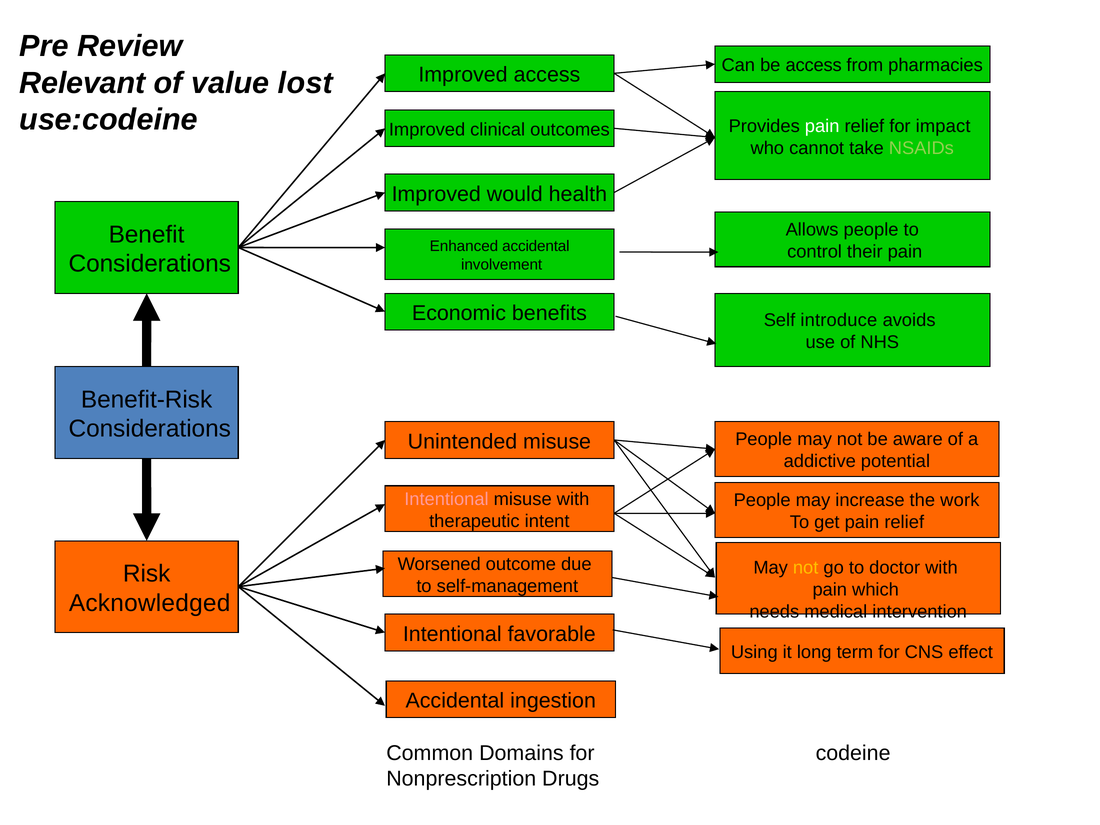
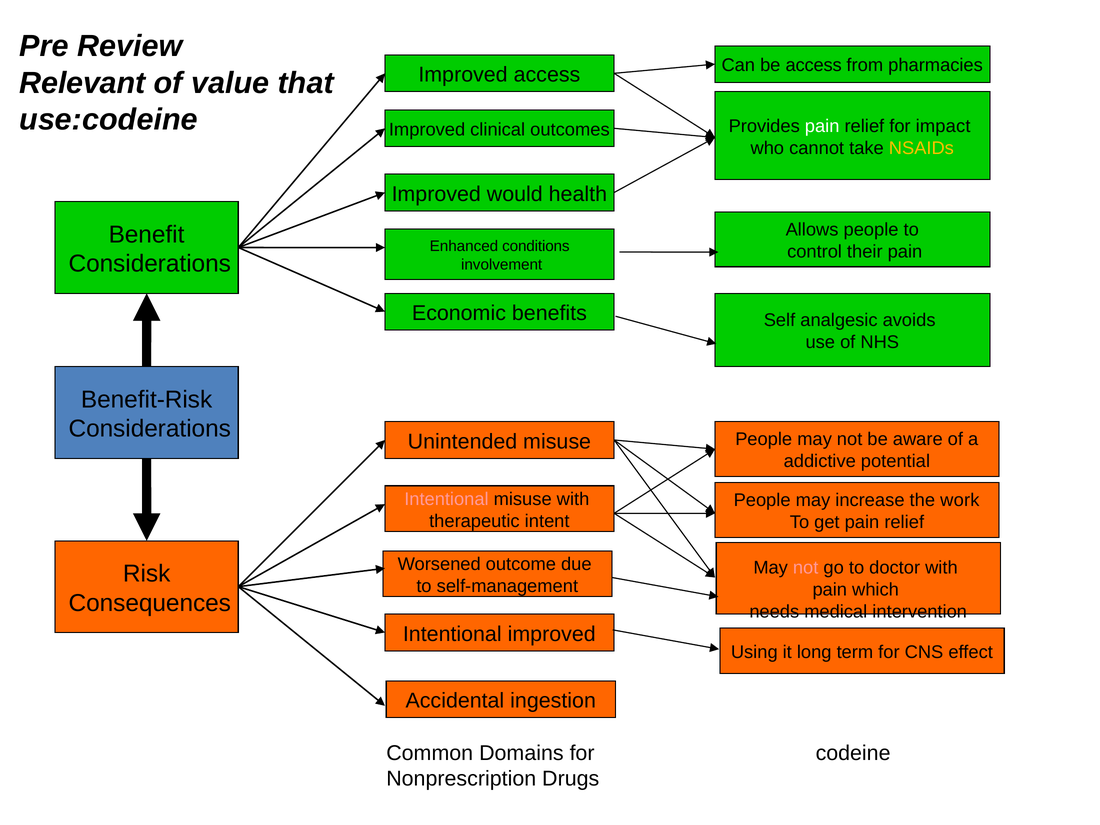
lost: lost -> that (306, 83)
NSAIDs colour: light green -> yellow (921, 148)
Enhanced accidental: accidental -> conditions (536, 246)
introduce: introduce -> analgesic (839, 320)
not colour: yellow -> pink (806, 568)
Acknowledged: Acknowledged -> Consequences (150, 603)
Intentional favorable: favorable -> improved (552, 634)
